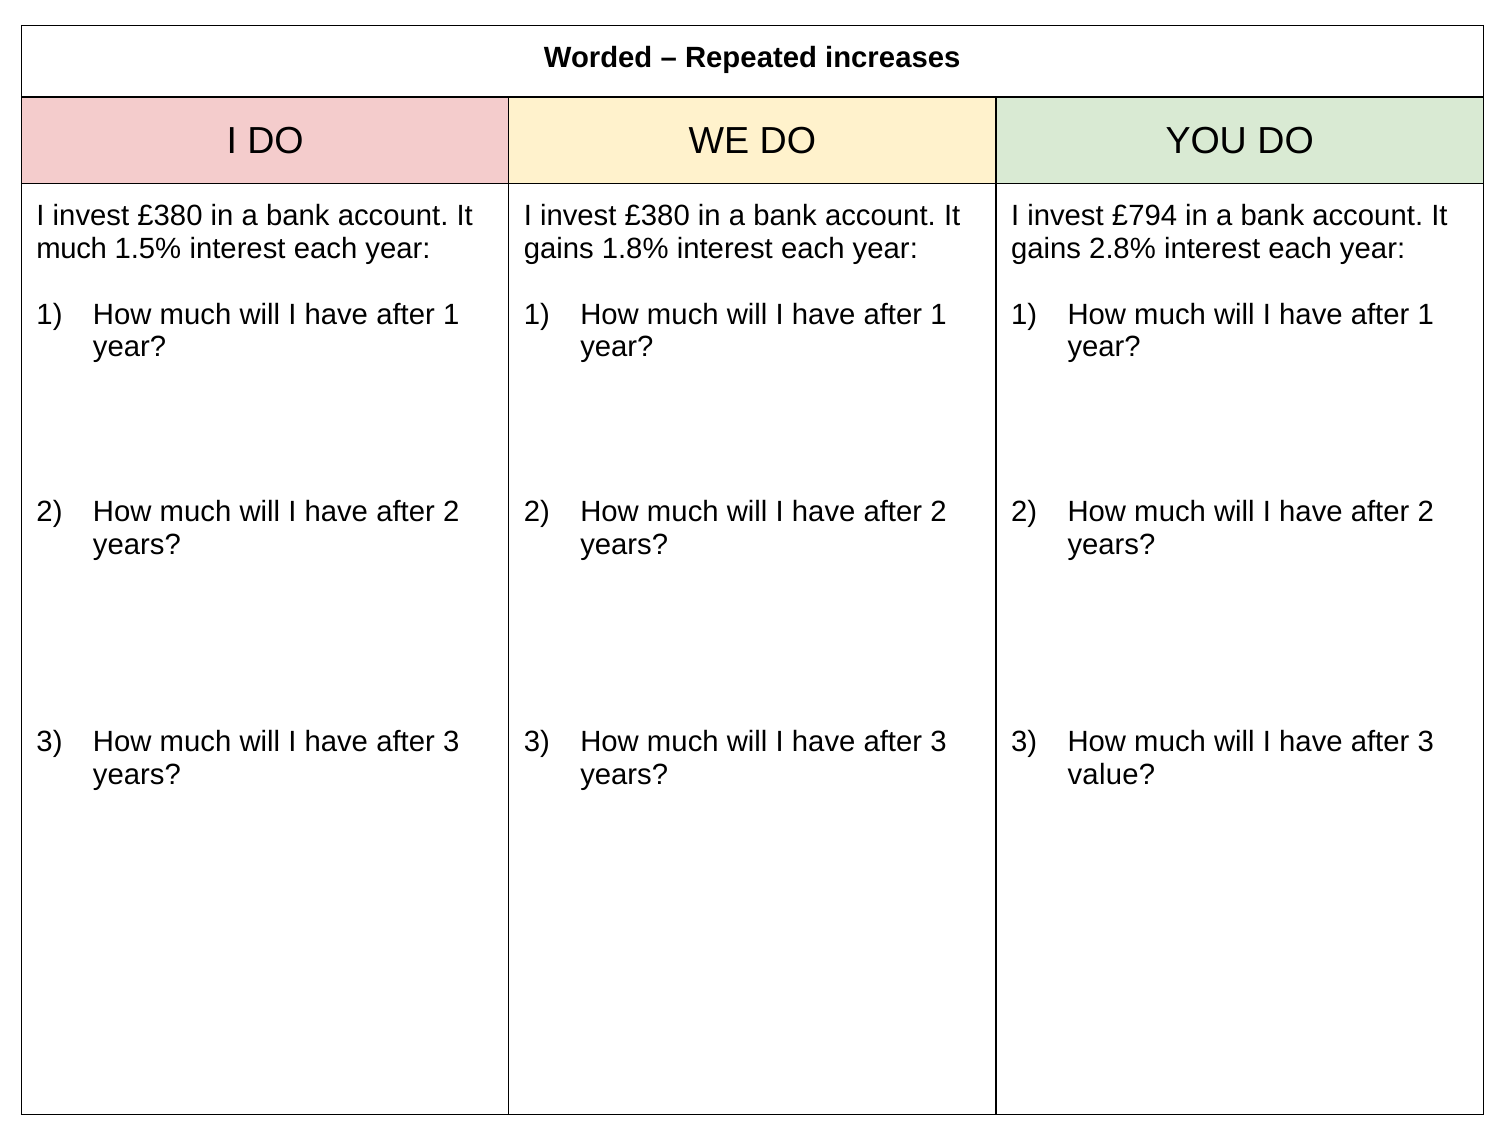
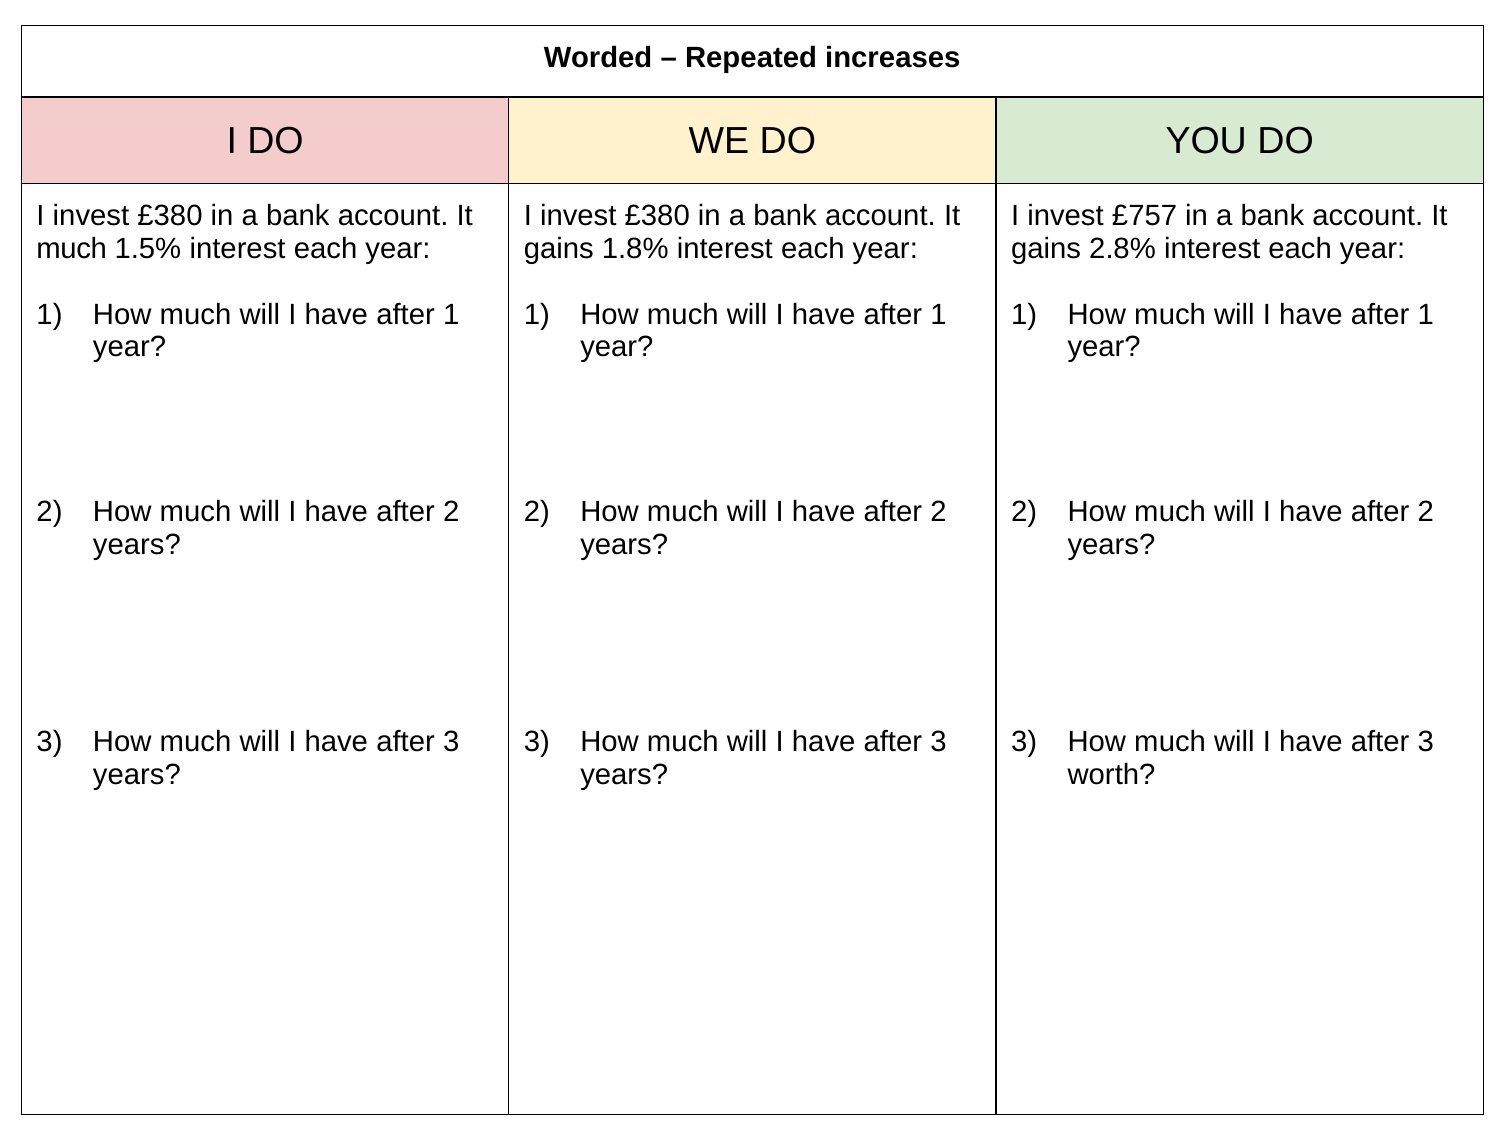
£794: £794 -> £757 (1145, 216)
value: value -> worth (1111, 775)
